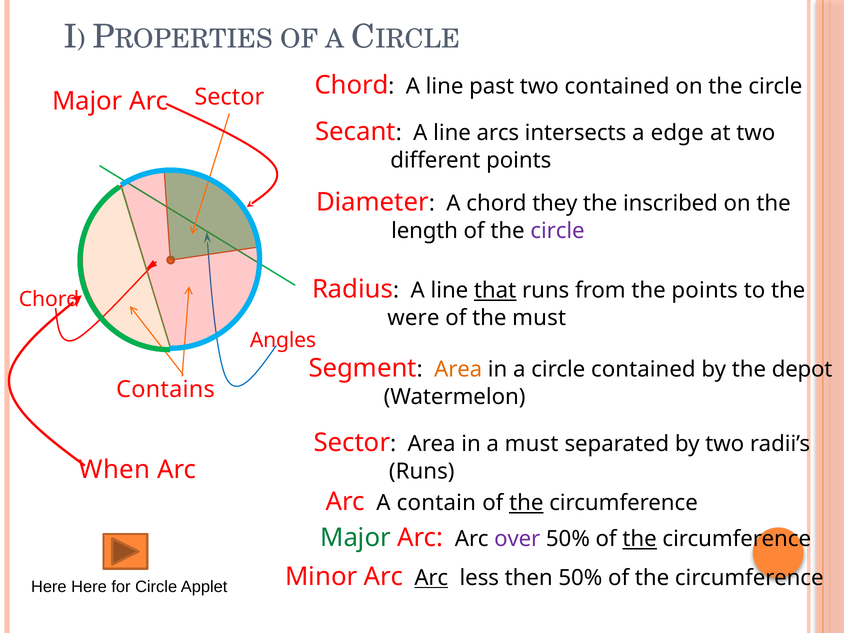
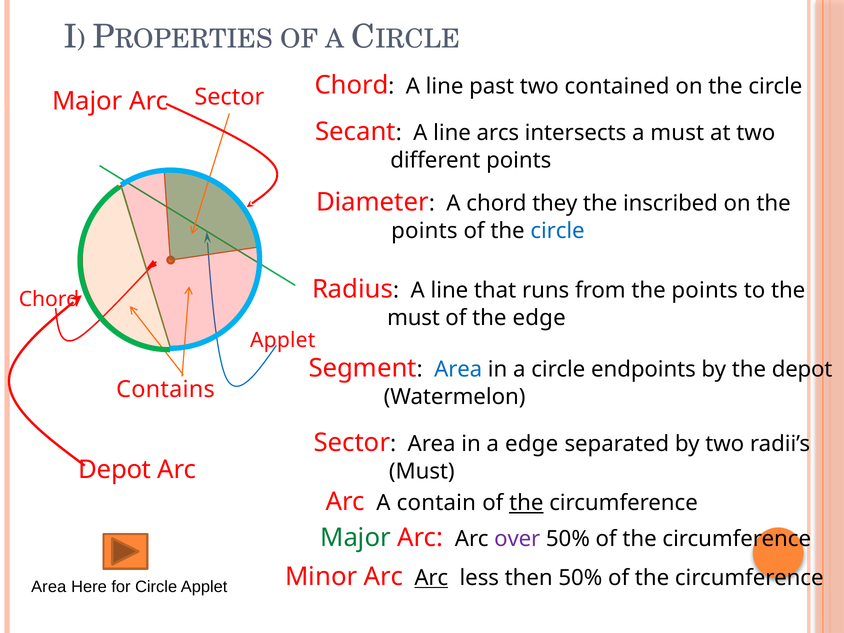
a edge: edge -> must (677, 133)
length: length -> points (424, 231)
circle colour: purple -> blue (558, 231)
that underline: present -> none (495, 291)
were: were -> must (414, 318)
the must: must -> edge (539, 318)
Angles: Angles -> Applet (283, 340)
Area colour: orange -> blue (458, 369)
circle contained: contained -> endpoints (643, 369)
a must: must -> edge (532, 444)
When: When -> Depot (115, 470)
Runs: Runs -> Must (422, 471)
the underline: present -> none (640, 539)
Here: Here -> Area (49, 587)
